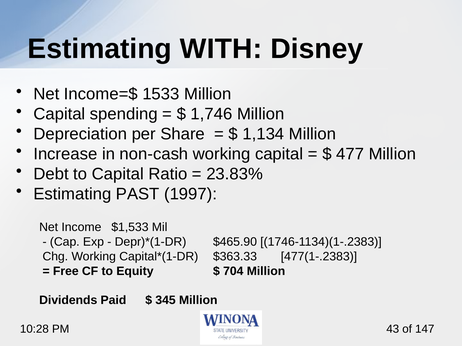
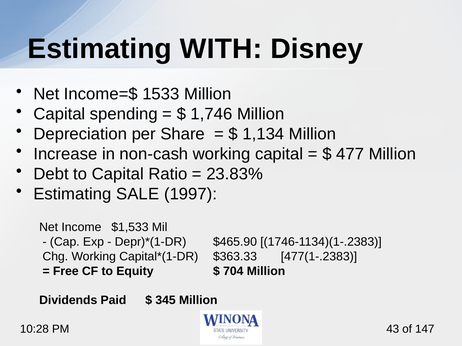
PAST: PAST -> SALE (138, 194)
